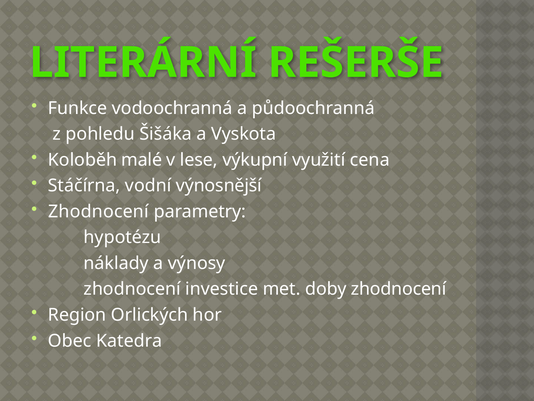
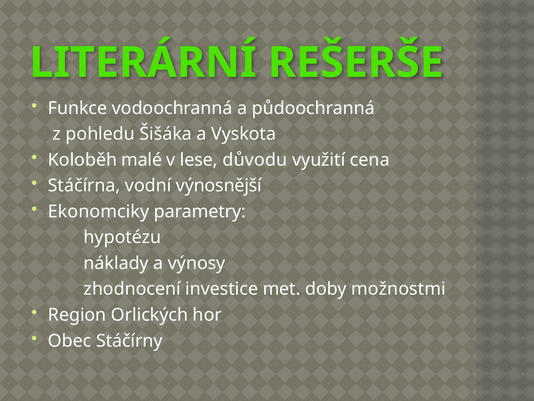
výkupní: výkupní -> důvodu (255, 160)
Zhodnocení: Zhodnocení -> Ekonomciky (99, 211)
doby zhodnocení: zhodnocení -> možnostmi (398, 289)
Katedra: Katedra -> Stáčírny (129, 340)
